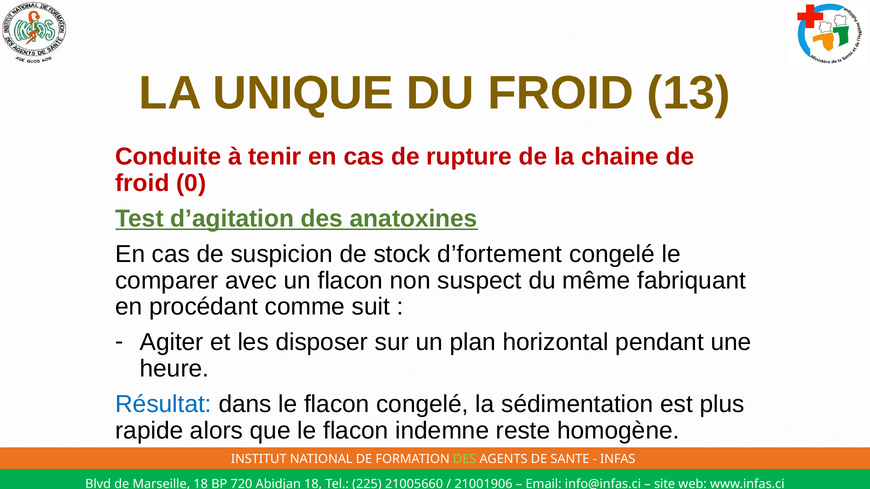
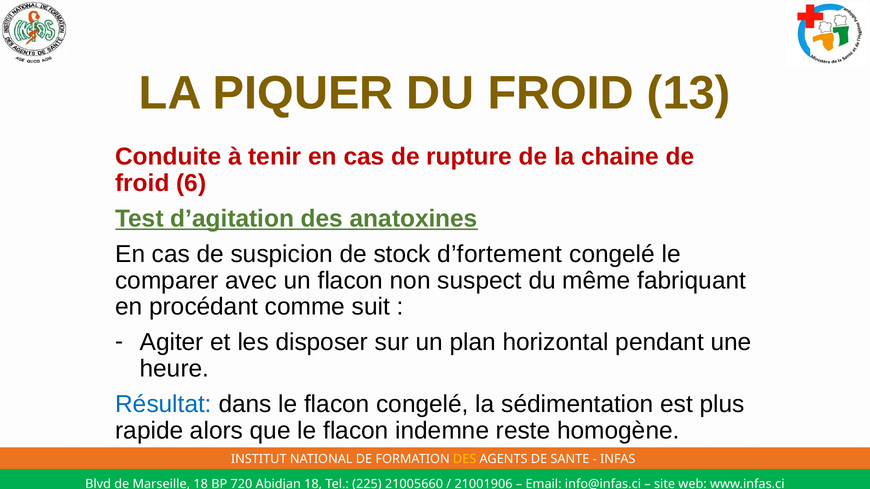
UNIQUE: UNIQUE -> PIQUER (303, 94)
0: 0 -> 6 (191, 183)
DES colour: light green -> yellow (465, 459)
